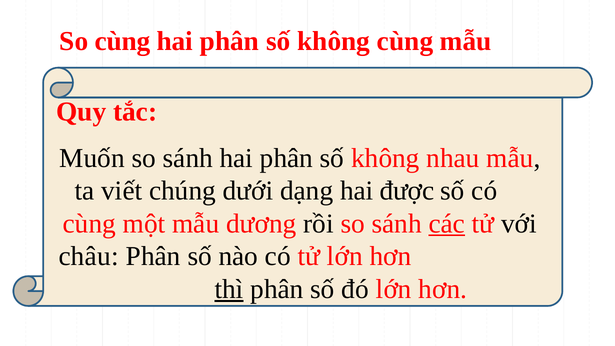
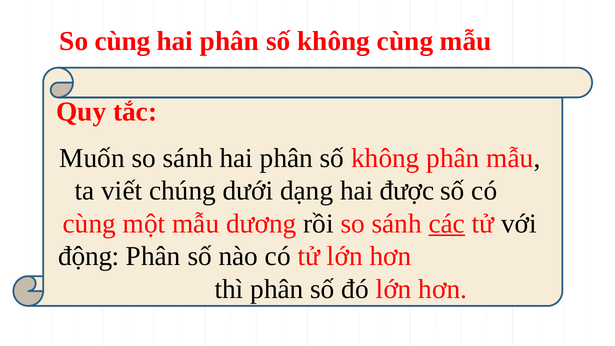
không nhau: nhau -> phân (453, 158)
châu: châu -> động (89, 256)
thì underline: present -> none (229, 289)
